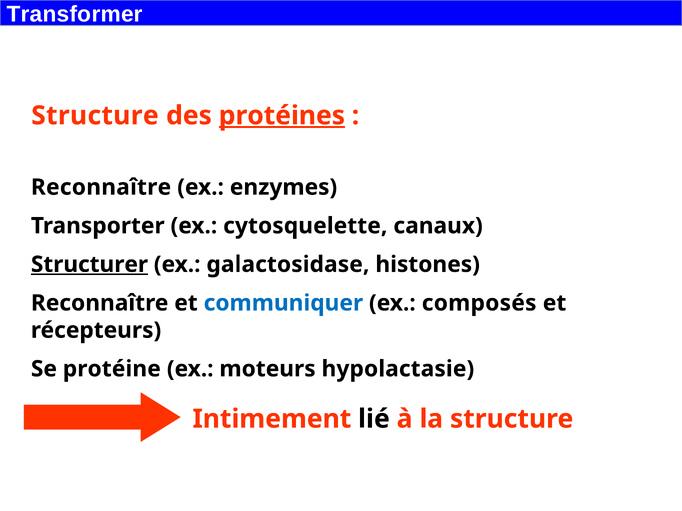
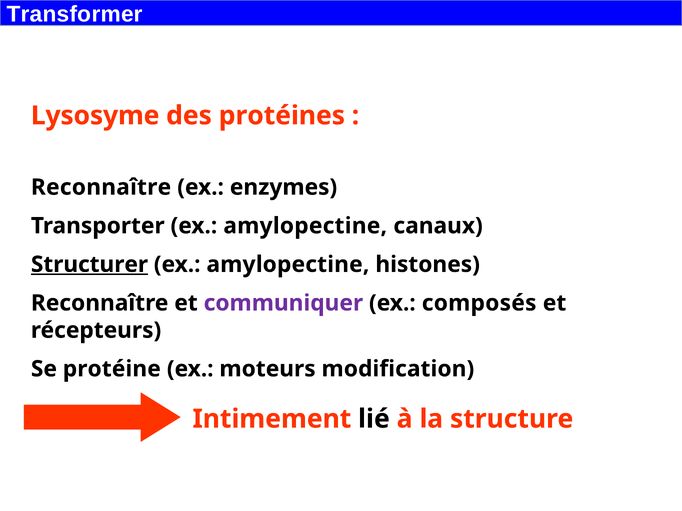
Structure: Structure -> Lysosyme (95, 116)
protéines underline: present -> none (282, 116)
Transporter ex cytosquelette: cytosquelette -> amylopectine (305, 226)
galactosidase: galactosidase -> amylopectine (288, 265)
communiquer colour: blue -> purple (283, 303)
hypolactasie: hypolactasie -> modification (398, 369)
